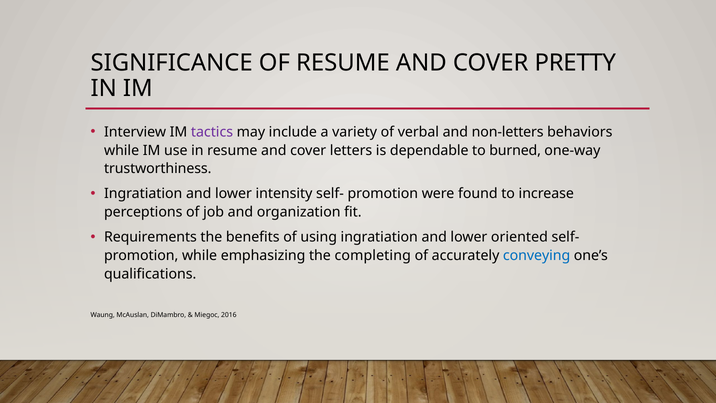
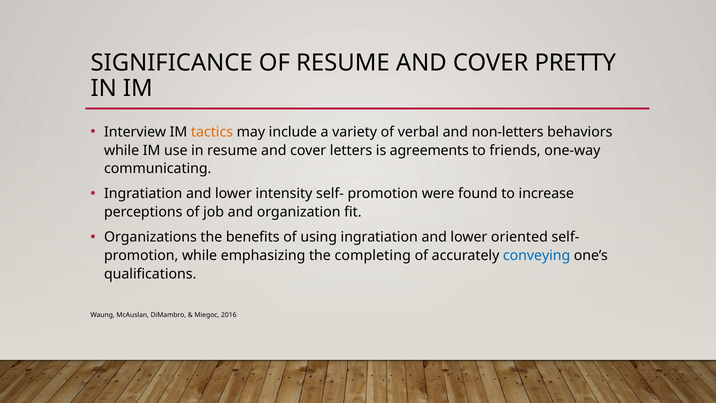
tactics colour: purple -> orange (212, 132)
dependable: dependable -> agreements (429, 150)
burned: burned -> friends (515, 150)
trustworthiness: trustworthiness -> communicating (158, 169)
Requirements: Requirements -> Organizations (150, 237)
